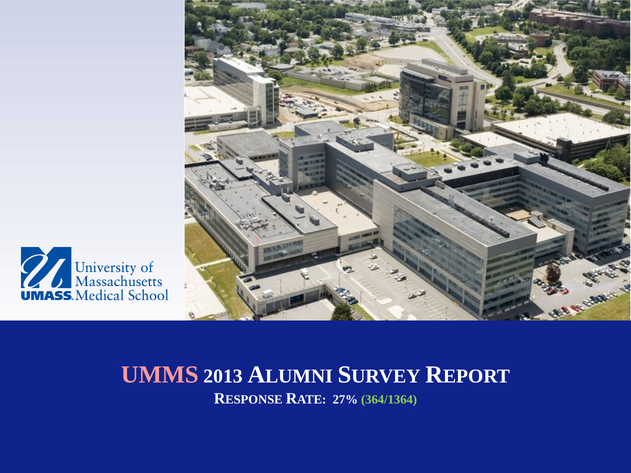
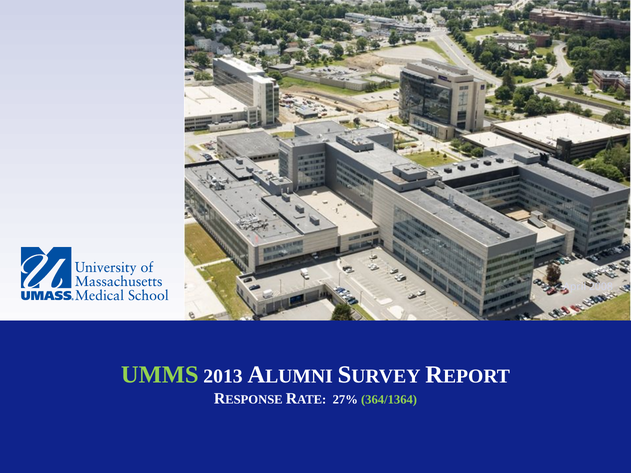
UMMS colour: pink -> light green (160, 375)
